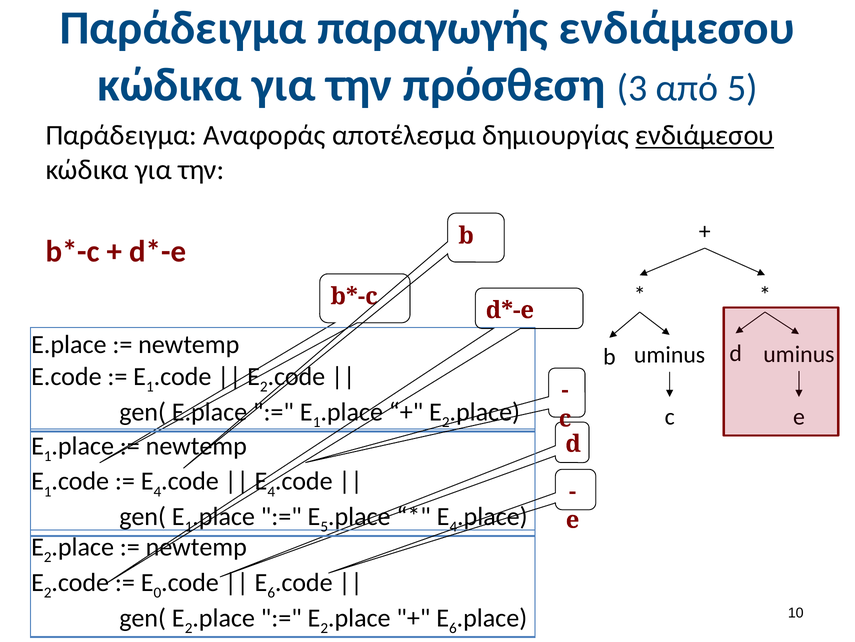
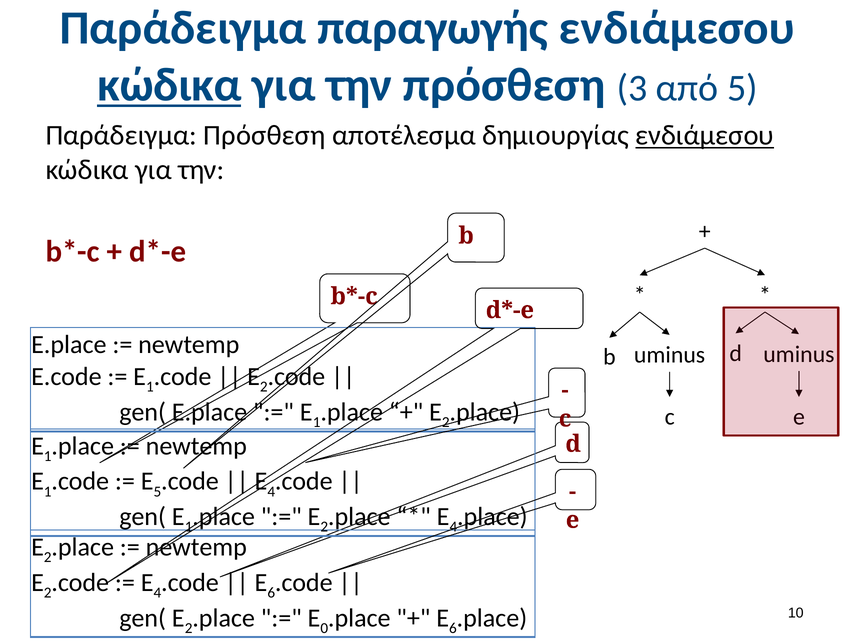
κώδικα underline: none -> present (169, 85)
Παράδειγμα Αναφοράς: Αναφοράς -> Πρόσθεση (265, 135)
4: 4 -> 5 (157, 491)
5: 5 -> 2 (324, 526)
0: 0 -> 4 (157, 592)
2: 2 -> 0 (324, 627)
